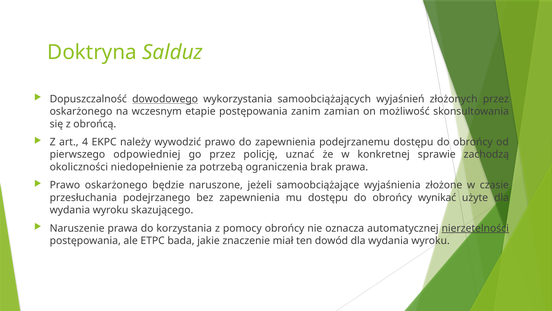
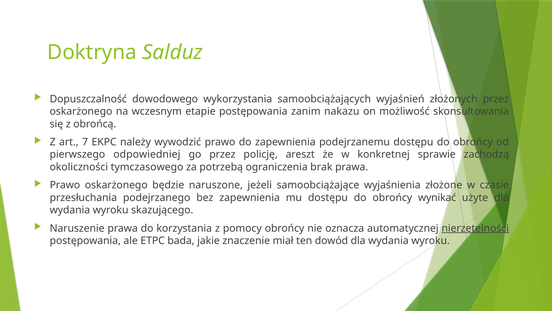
dowodowego underline: present -> none (165, 99)
zamian: zamian -> nakazu (342, 111)
4: 4 -> 7 (85, 142)
uznać: uznać -> areszt (300, 154)
niedopełnienie: niedopełnienie -> tymczasowego (147, 167)
